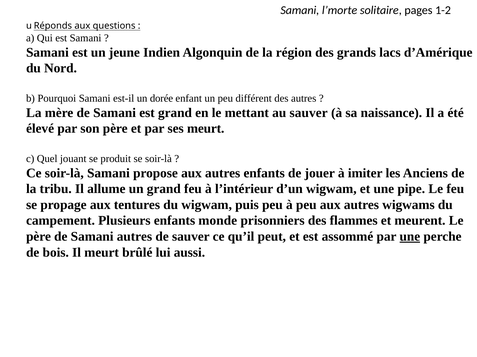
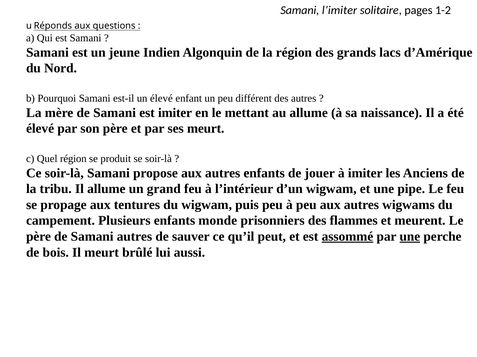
l’morte: l’morte -> l’imiter (340, 10)
un dorée: dorée -> élevé (161, 98)
est grand: grand -> imiter (175, 113)
au sauver: sauver -> allume (309, 113)
Quel jouant: jouant -> région (73, 159)
assommé underline: none -> present (347, 237)
